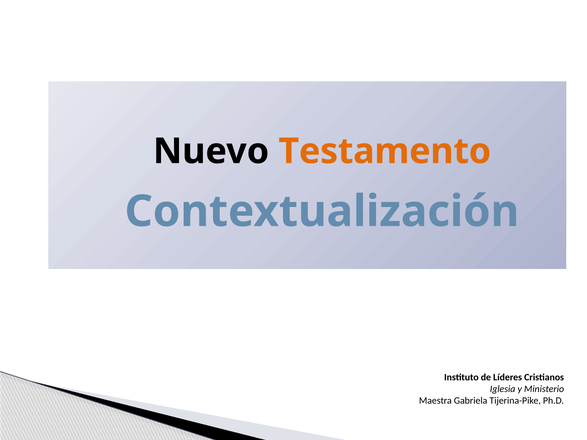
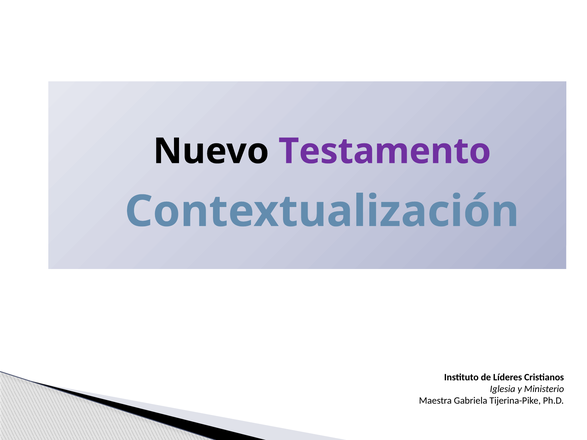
Testamento colour: orange -> purple (385, 151)
